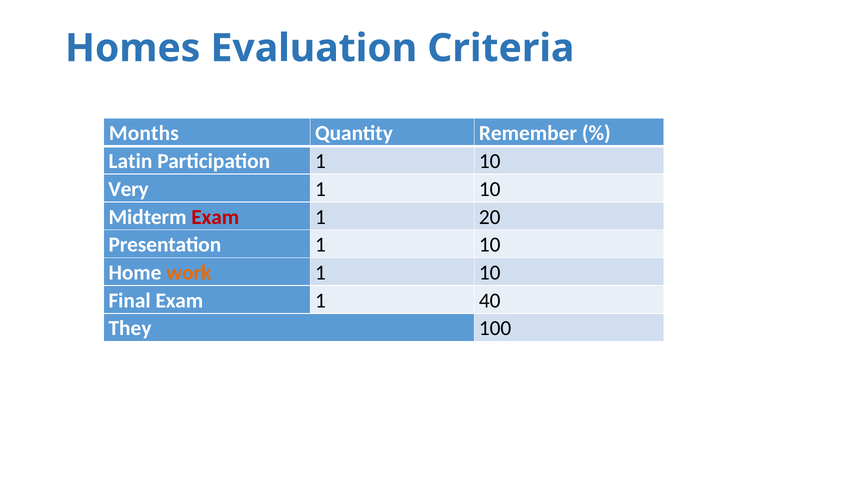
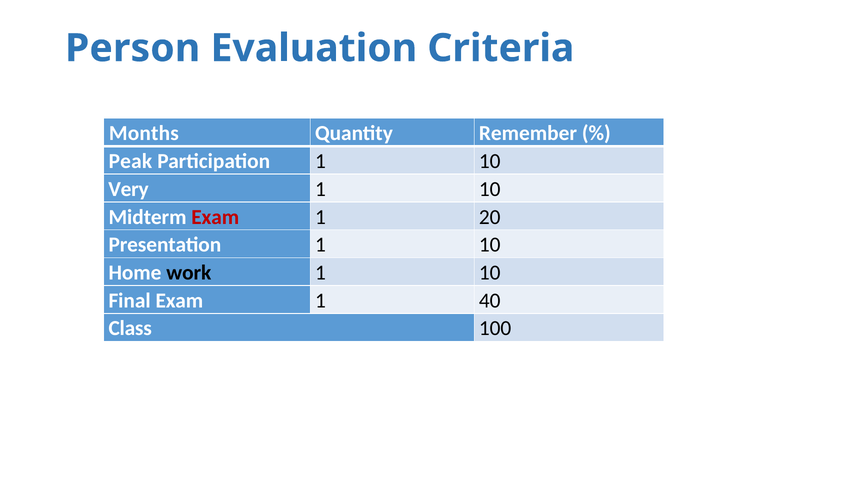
Homes: Homes -> Person (133, 48)
Latin: Latin -> Peak (130, 161)
work colour: orange -> black (189, 273)
They: They -> Class (130, 328)
